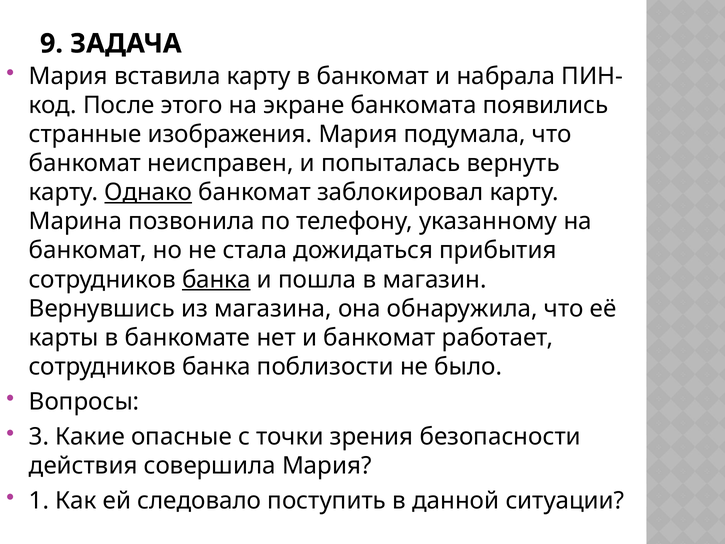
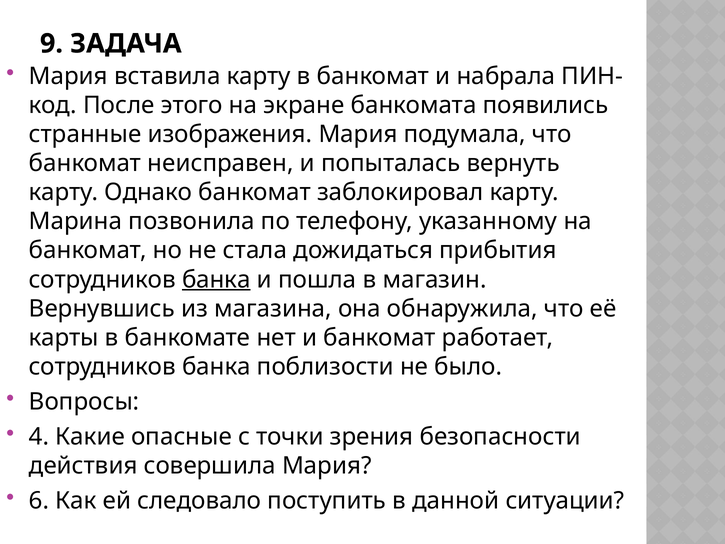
Однако underline: present -> none (148, 192)
3: 3 -> 4 (39, 436)
1: 1 -> 6 (39, 501)
